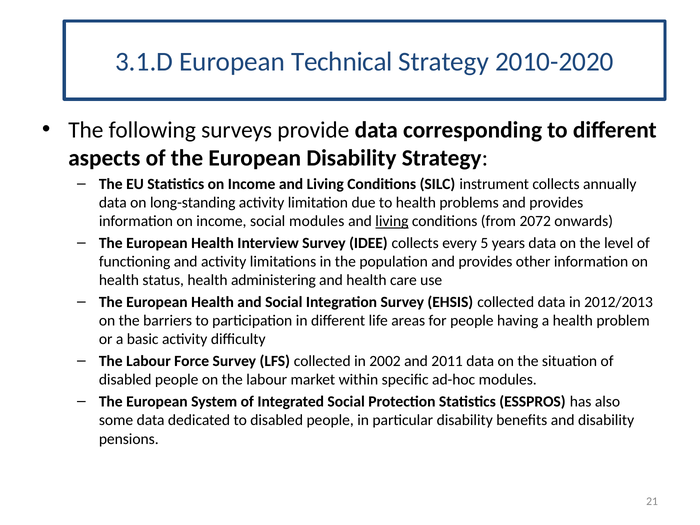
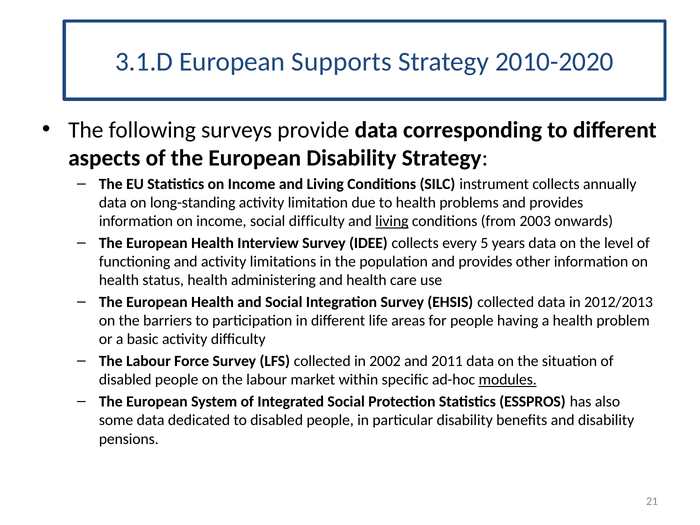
Technical: Technical -> Supports (342, 62)
social modules: modules -> difficulty (317, 221)
2072: 2072 -> 2003 (535, 221)
modules underline: none -> present (508, 380)
